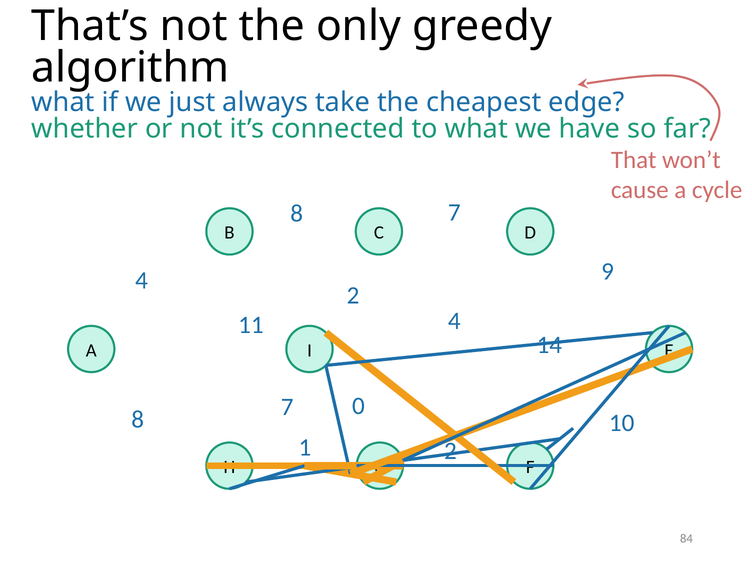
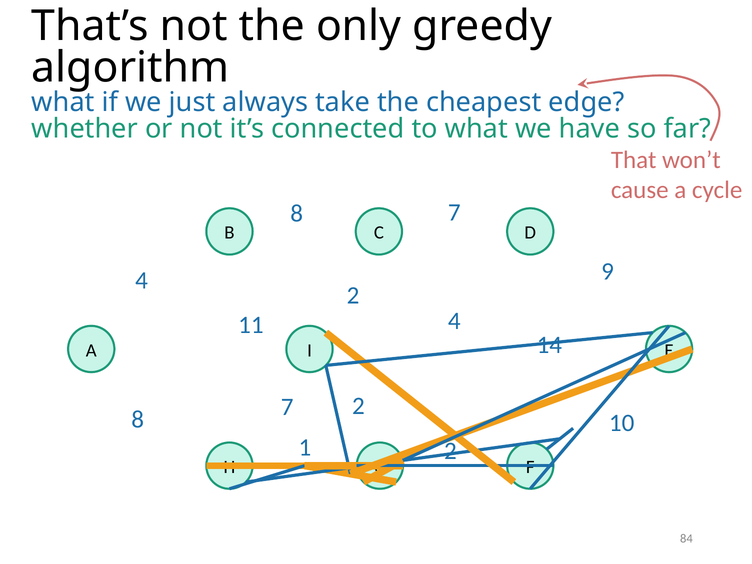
7 0: 0 -> 2 (358, 406)
